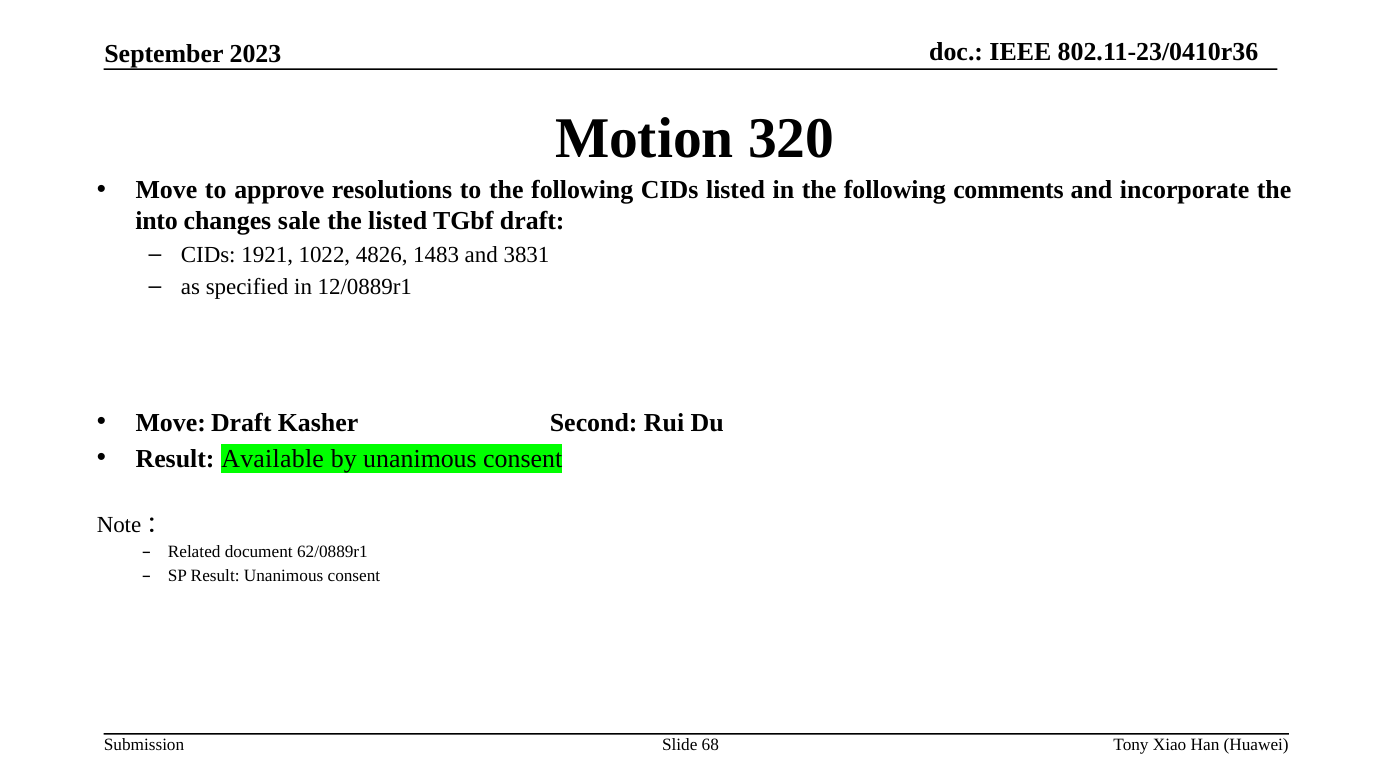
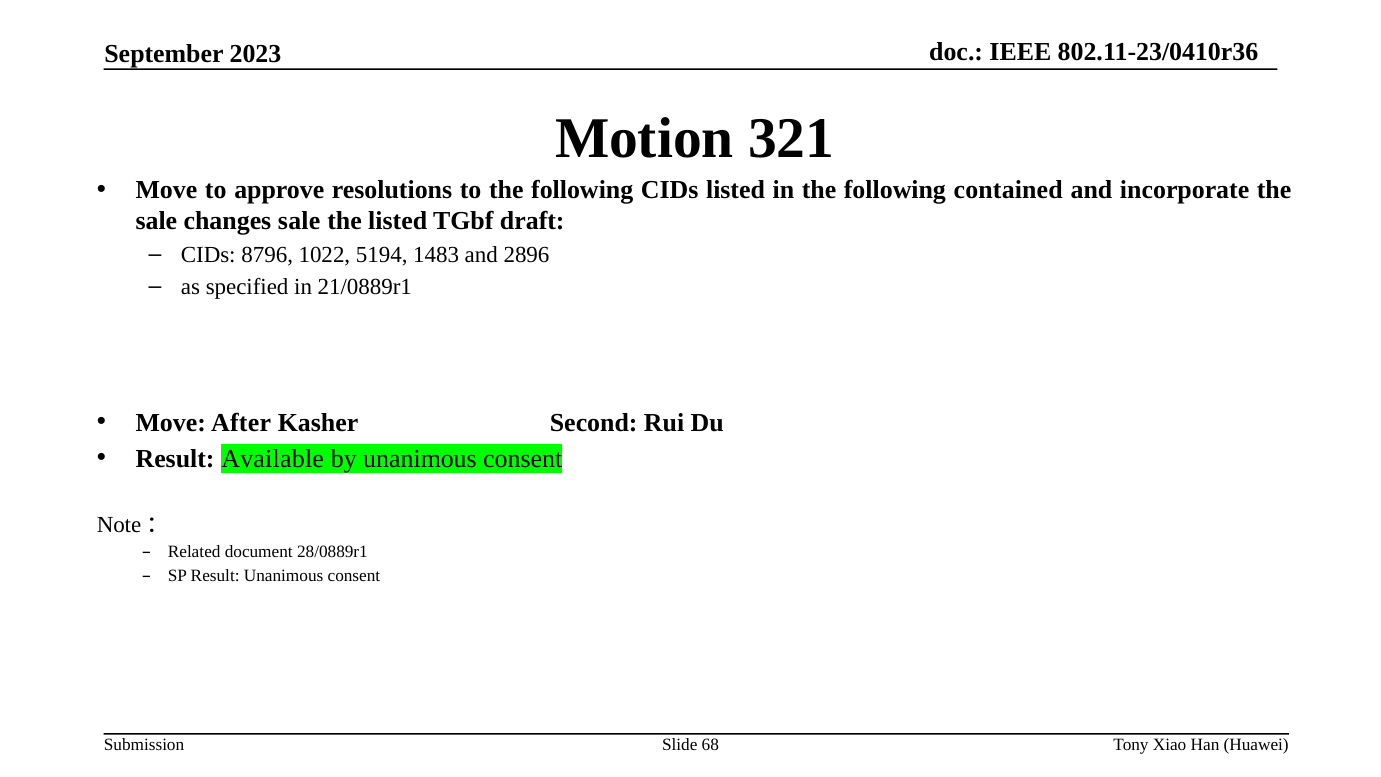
320: 320 -> 321 (791, 139)
comments: comments -> contained (1008, 190)
into: into -> sale (156, 221)
1921: 1921 -> 8796 (267, 255)
4826: 4826 -> 5194 (382, 255)
3831: 3831 -> 2896 (526, 255)
12/0889r1: 12/0889r1 -> 21/0889r1 (365, 287)
Move Draft: Draft -> After (241, 422)
62/0889r1: 62/0889r1 -> 28/0889r1 (332, 552)
